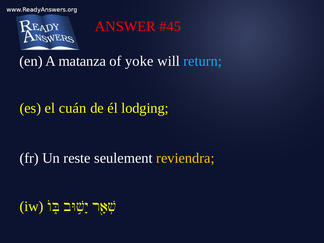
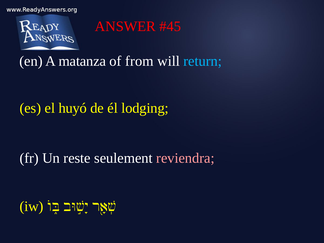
yoke: yoke -> from (139, 61)
cuán: cuán -> huyó (73, 108)
reviendra colour: yellow -> pink (185, 158)
